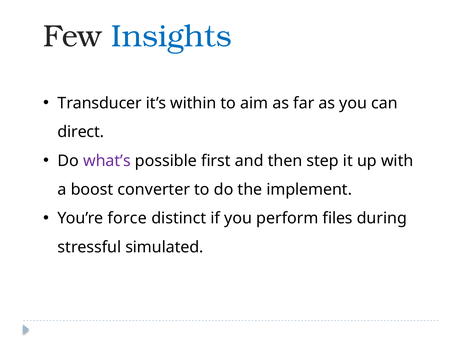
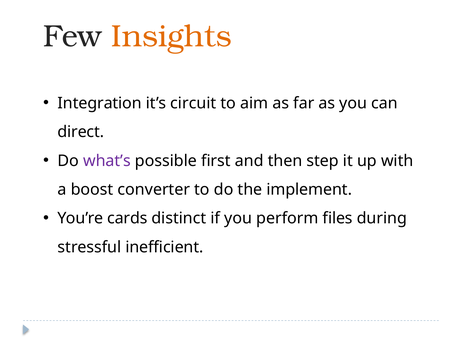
Insights colour: blue -> orange (172, 36)
Transducer: Transducer -> Integration (100, 103)
within: within -> circuit (193, 103)
force: force -> cards (127, 219)
simulated: simulated -> inefficient (164, 248)
